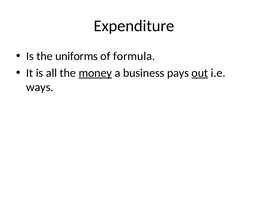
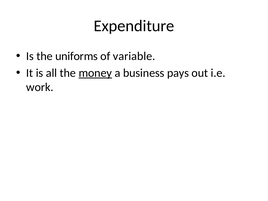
formula: formula -> variable (134, 56)
out underline: present -> none (200, 73)
ways: ways -> work (40, 87)
